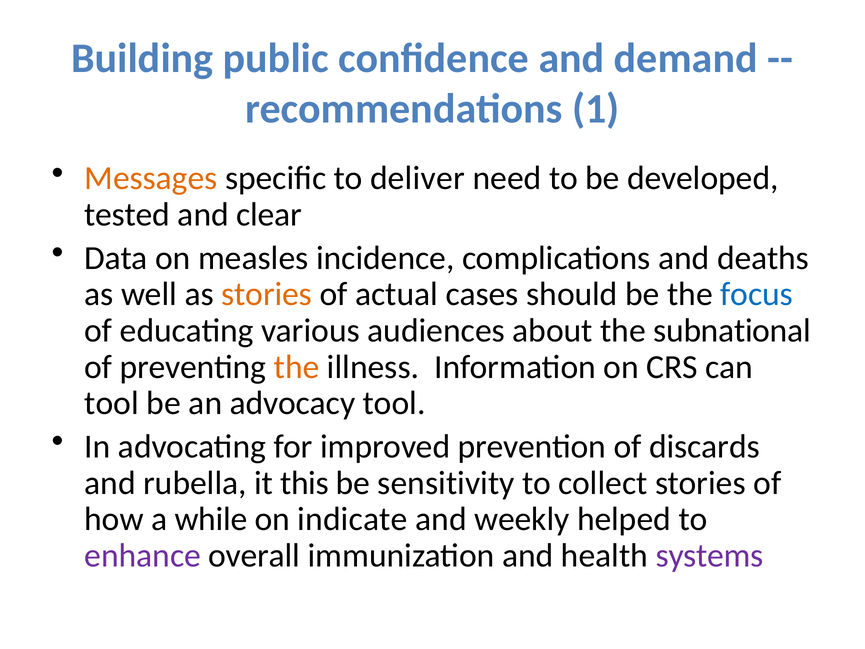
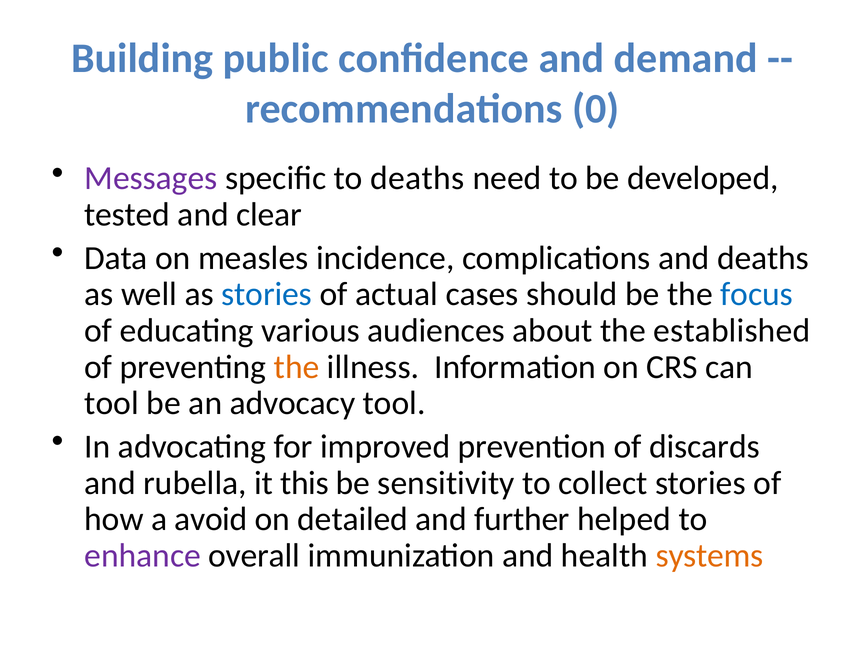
1: 1 -> 0 (596, 109)
Messages colour: orange -> purple (151, 178)
to deliver: deliver -> deaths (418, 178)
stories colour: orange -> blue (267, 294)
subnational: subnational -> established (732, 331)
while: while -> avoid (211, 519)
indicate: indicate -> detailed (353, 519)
weekly: weekly -> further (522, 519)
systems colour: purple -> orange (710, 555)
